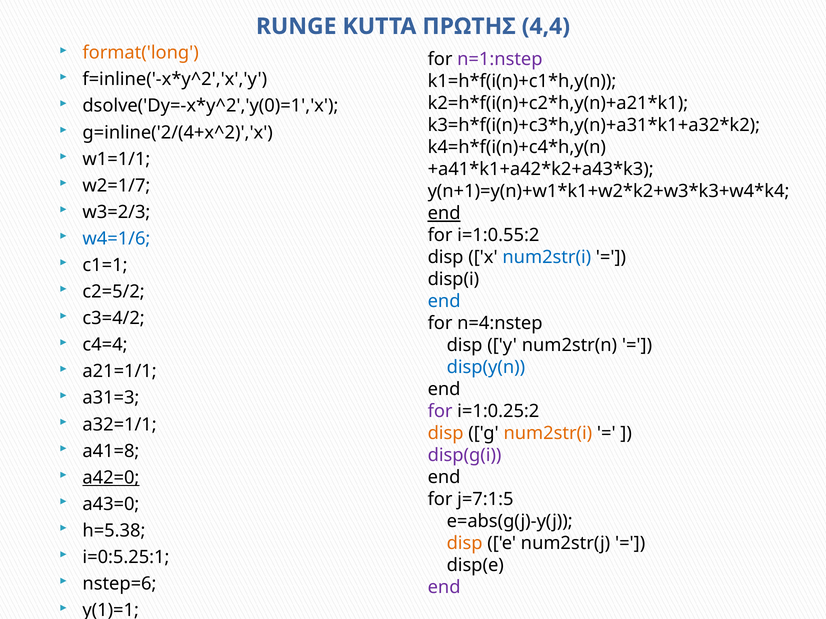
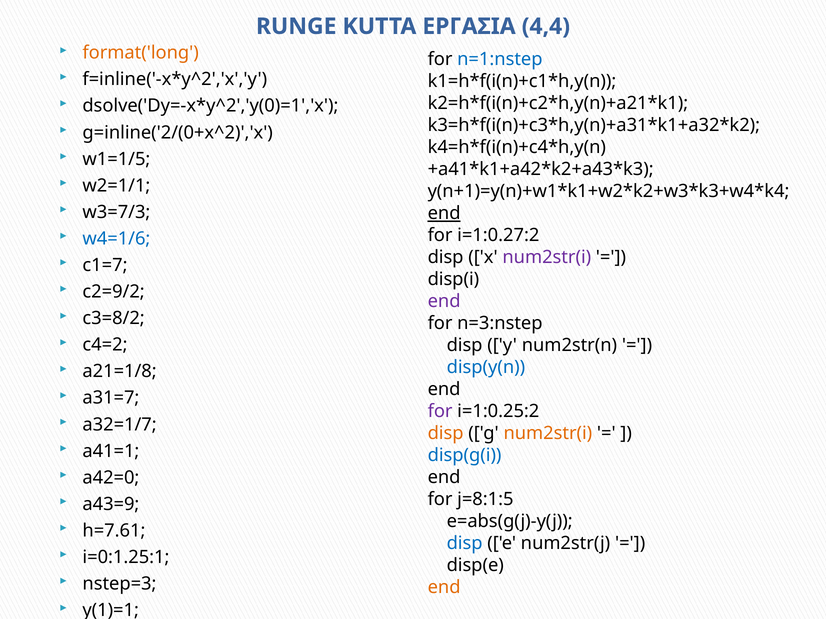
ΠΡΩΤΗΣ: ΠΡΩΤΗΣ -> ΕΡΓΑΣΙΑ (469, 26)
n=1:nstep colour: purple -> blue (500, 59)
g=inline('2/(4+x^2)','x: g=inline('2/(4+x^2)','x -> g=inline('2/(0+x^2)','x (178, 133)
w1=1/1: w1=1/1 -> w1=1/5 (116, 159)
w2=1/7: w2=1/7 -> w2=1/1 (116, 186)
w3=2/3: w3=2/3 -> w3=7/3 (116, 212)
i=1:0.55:2: i=1:0.55:2 -> i=1:0.27:2 (498, 236)
num2str(i colour: blue -> purple (547, 258)
c1=1: c1=1 -> c1=7 (105, 265)
c2=5/2: c2=5/2 -> c2=9/2 (114, 292)
end colour: blue -> purple (444, 302)
c3=4/2: c3=4/2 -> c3=8/2 (114, 319)
n=4:nstep: n=4:nstep -> n=3:nstep (500, 324)
c4=4: c4=4 -> c4=2 (105, 345)
a21=1/1: a21=1/1 -> a21=1/8 (120, 372)
a31=3: a31=3 -> a31=7 (111, 398)
a32=1/1: a32=1/1 -> a32=1/7 (120, 425)
a41=8: a41=8 -> a41=1 (111, 451)
disp(g(i colour: purple -> blue (465, 456)
a42=0 underline: present -> none (111, 478)
j=7:1:5: j=7:1:5 -> j=8:1:5 (485, 500)
a43=0: a43=0 -> a43=9 (111, 505)
h=5.38: h=5.38 -> h=7.61 (114, 531)
disp colour: orange -> blue (465, 544)
i=0:5.25:1: i=0:5.25:1 -> i=0:1.25:1 (126, 558)
nstep=6: nstep=6 -> nstep=3 (119, 584)
end colour: purple -> orange (444, 588)
